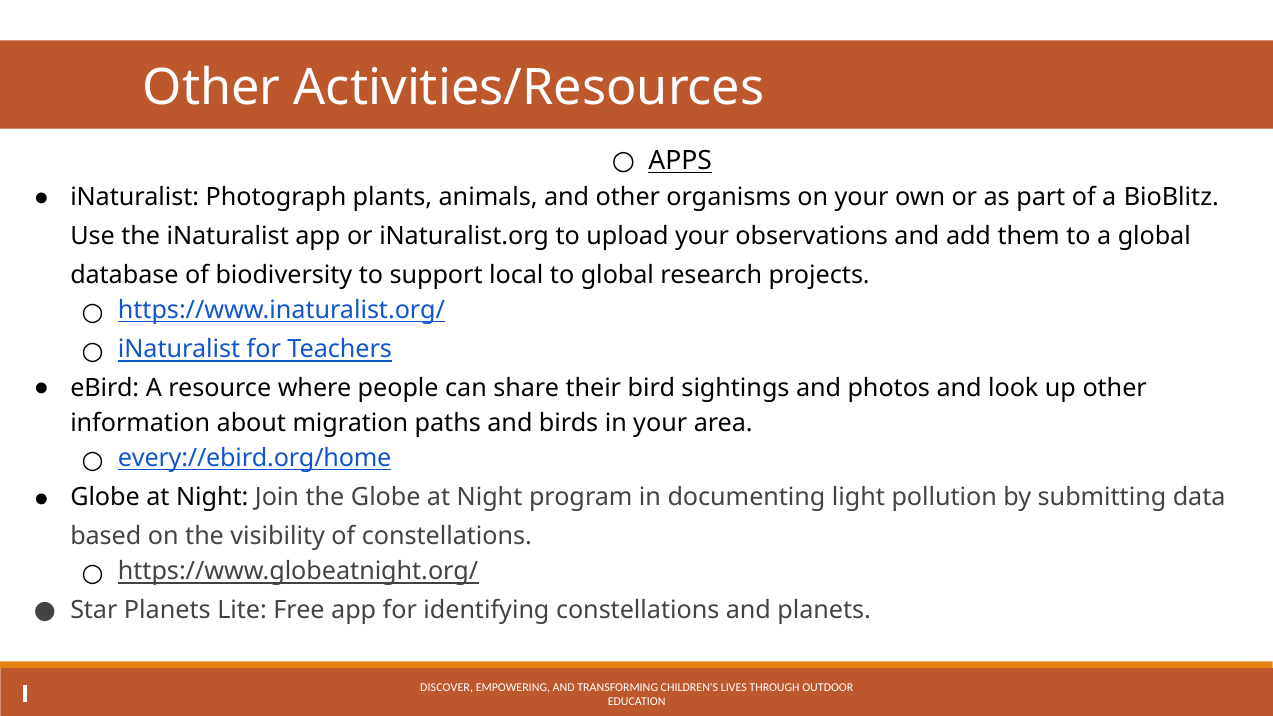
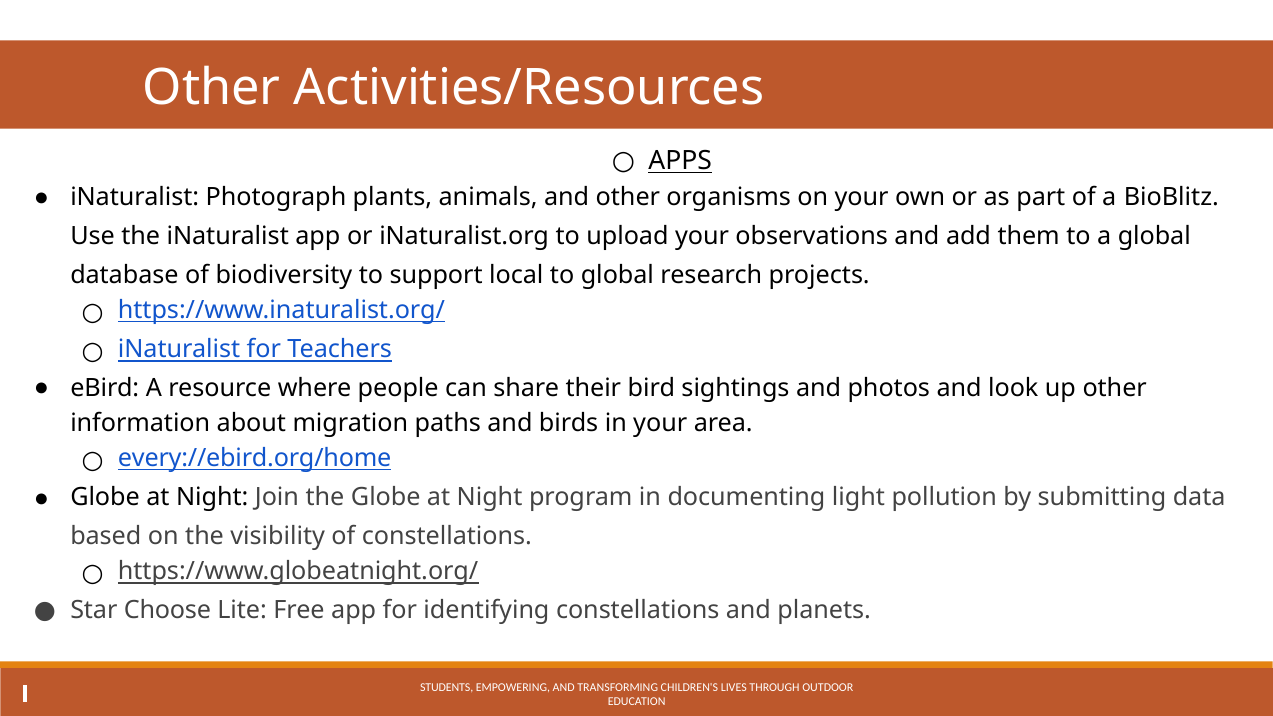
Star Planets: Planets -> Choose (167, 610)
DISCOVER: DISCOVER -> STUDENTS (447, 687)
